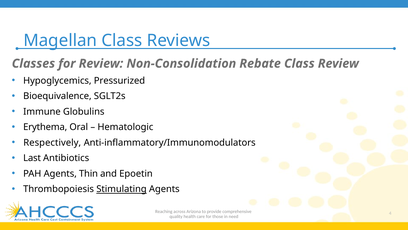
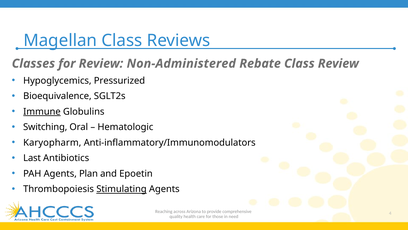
Non-Consolidation: Non-Consolidation -> Non-Administered (181, 63)
Immune underline: none -> present (42, 111)
Erythema: Erythema -> Switching (45, 127)
Respectively: Respectively -> Karyopharm (52, 142)
Thin: Thin -> Plan (89, 173)
